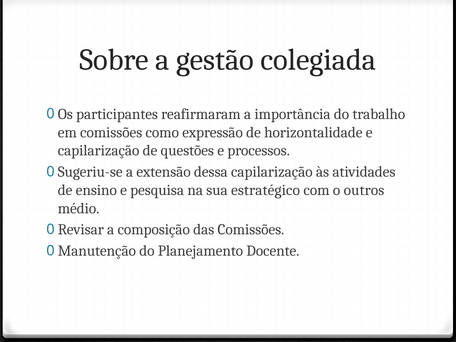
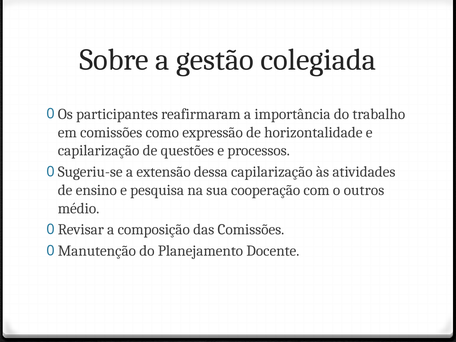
estratégico: estratégico -> cooperação (266, 190)
